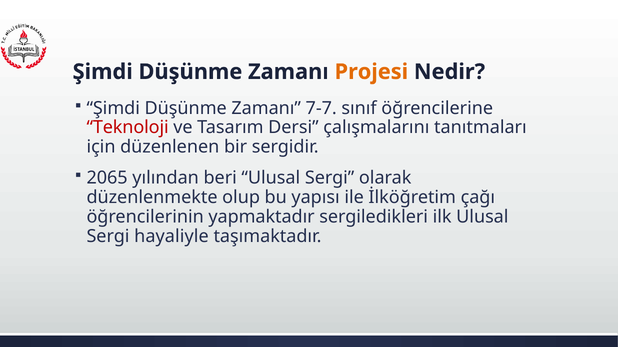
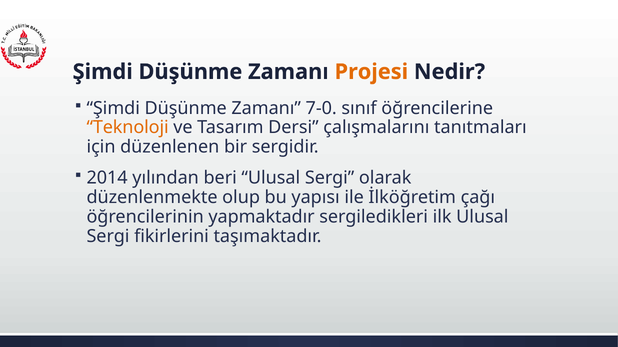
7-7: 7-7 -> 7-0 (321, 108)
Teknoloji colour: red -> orange (128, 128)
2065: 2065 -> 2014 (107, 178)
hayaliyle: hayaliyle -> fikirlerini (172, 237)
